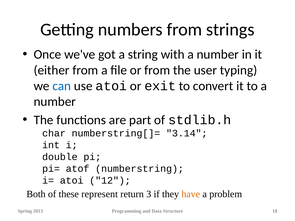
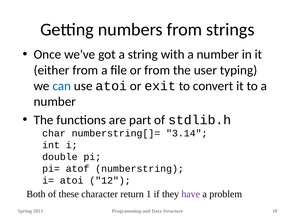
represent: represent -> character (100, 194)
3: 3 -> 1 (149, 194)
have colour: orange -> purple (191, 194)
